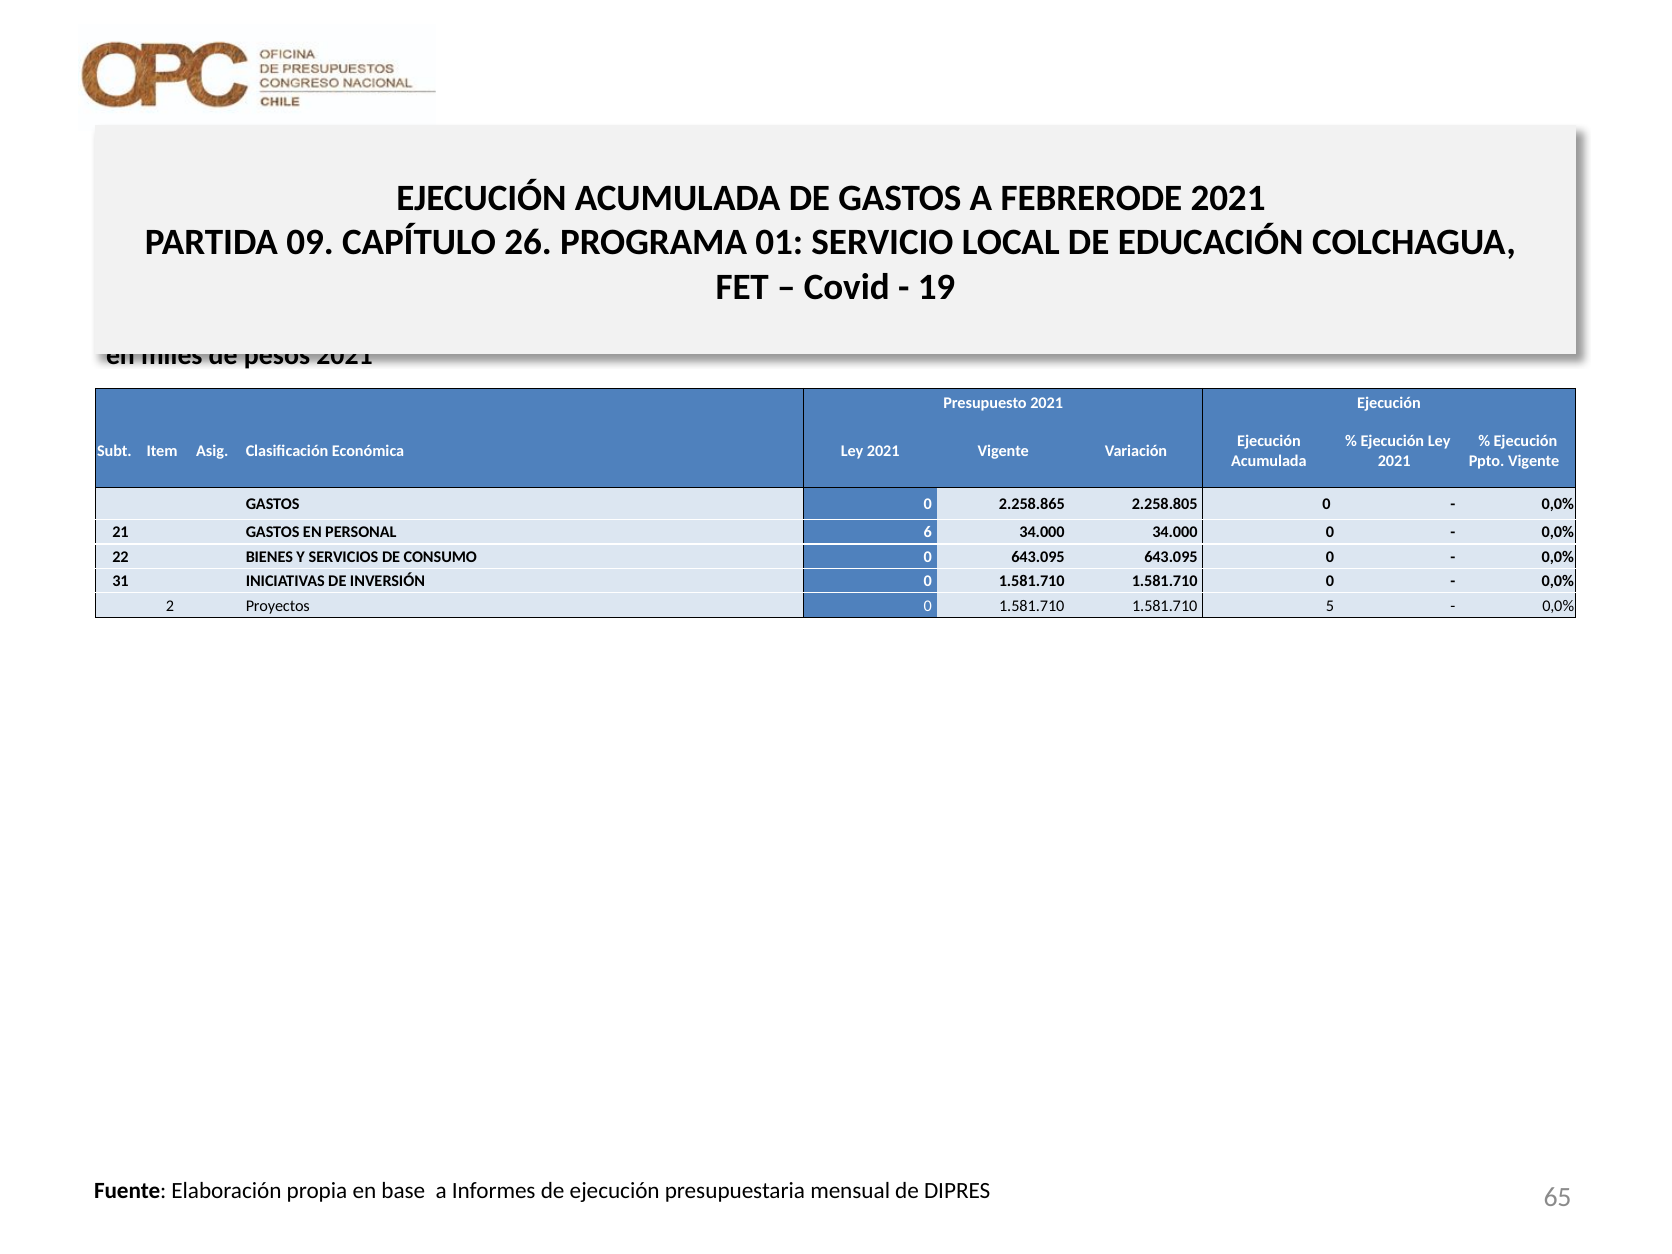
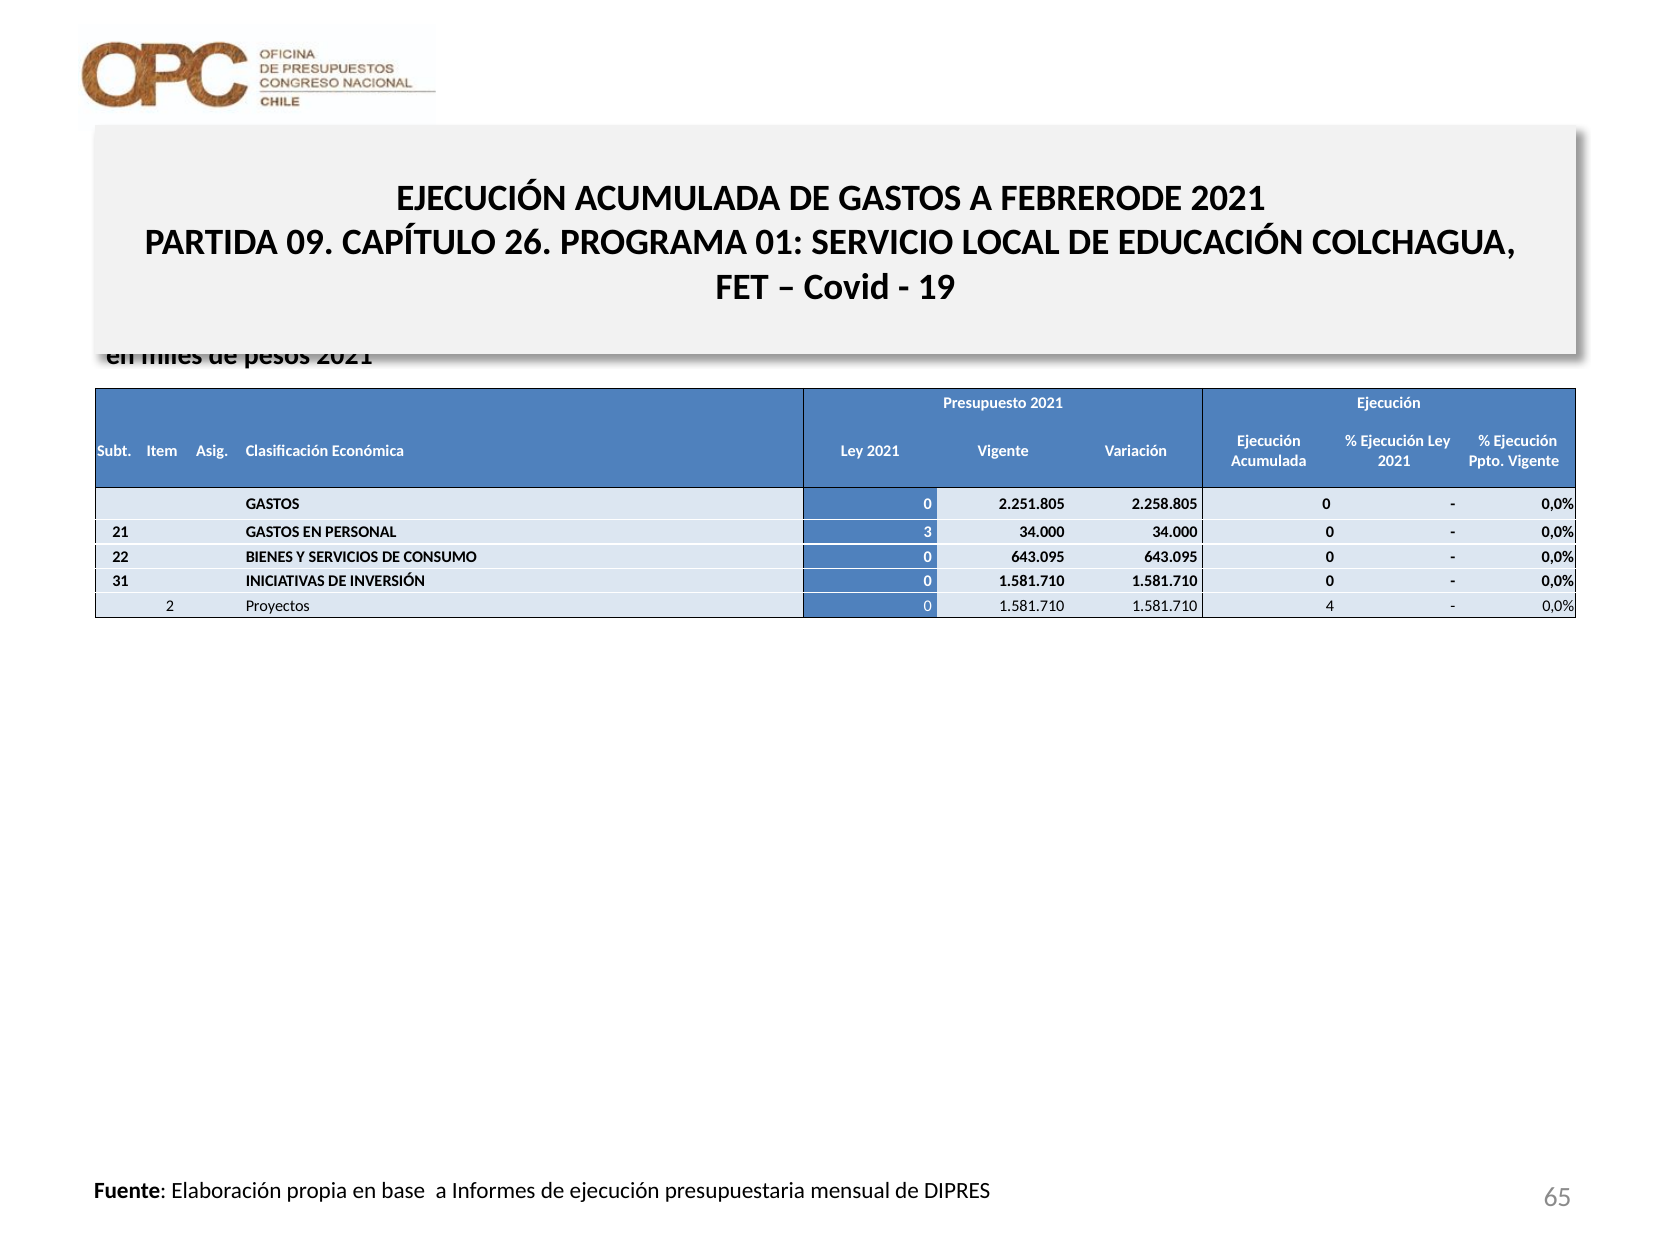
2.258.865: 2.258.865 -> 2.251.805 (1032, 504)
6: 6 -> 3 (928, 533)
5: 5 -> 4 (1330, 606)
